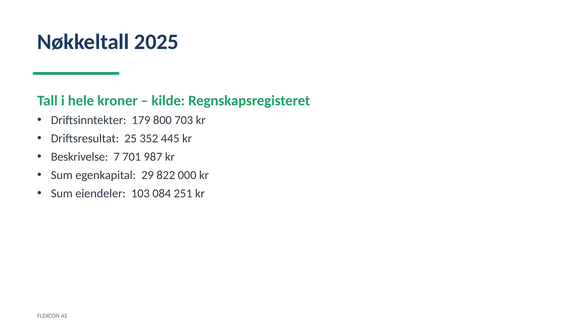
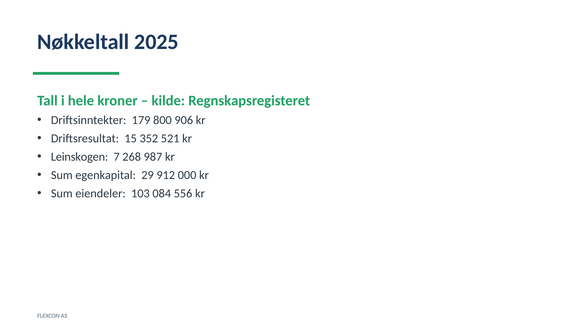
703: 703 -> 906 (184, 120)
25: 25 -> 15 (131, 139)
445: 445 -> 521 (170, 139)
Beskrivelse: Beskrivelse -> Leinskogen (80, 157)
701: 701 -> 268 (132, 157)
822: 822 -> 912 (166, 175)
251: 251 -> 556 (183, 193)
